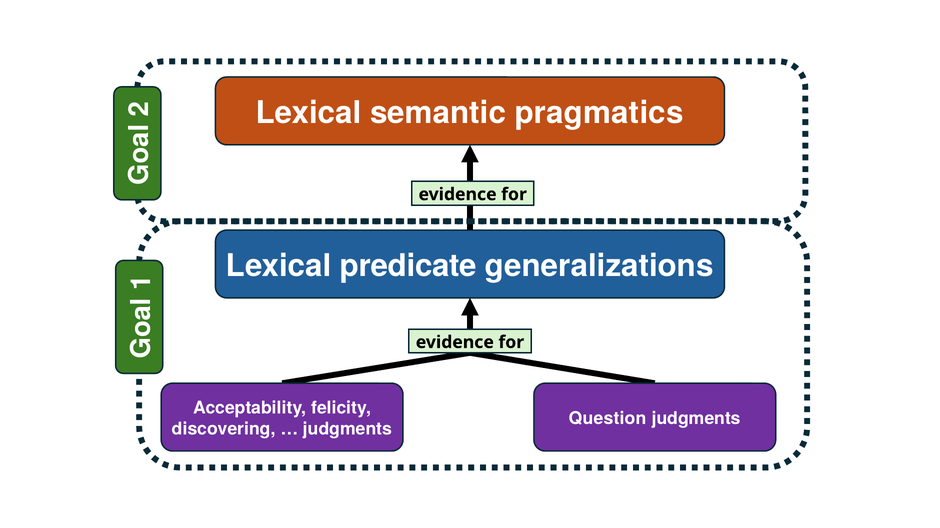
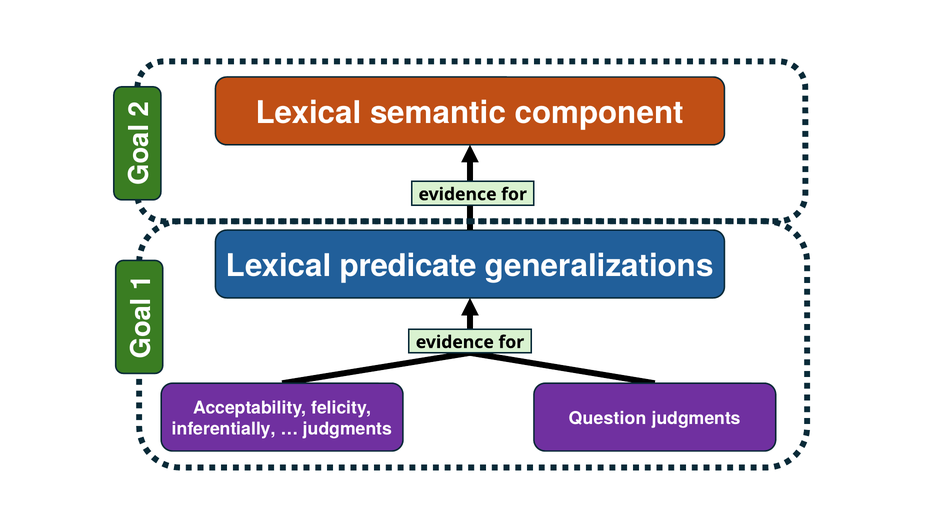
pragmatics: pragmatics -> component (599, 113)
discovering: discovering -> inferentially (224, 430)
